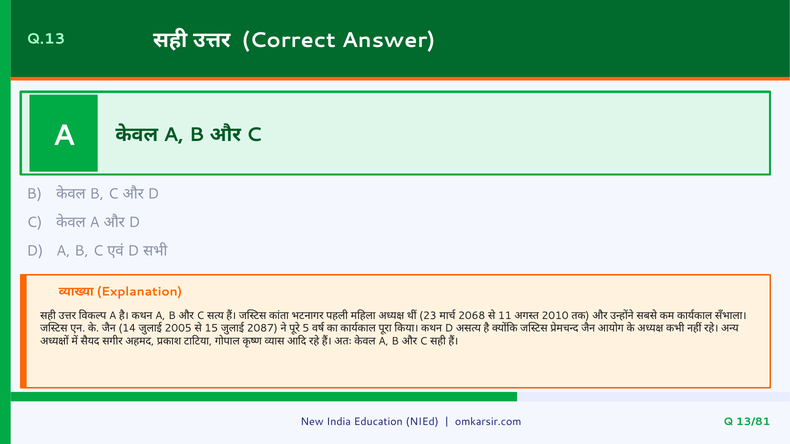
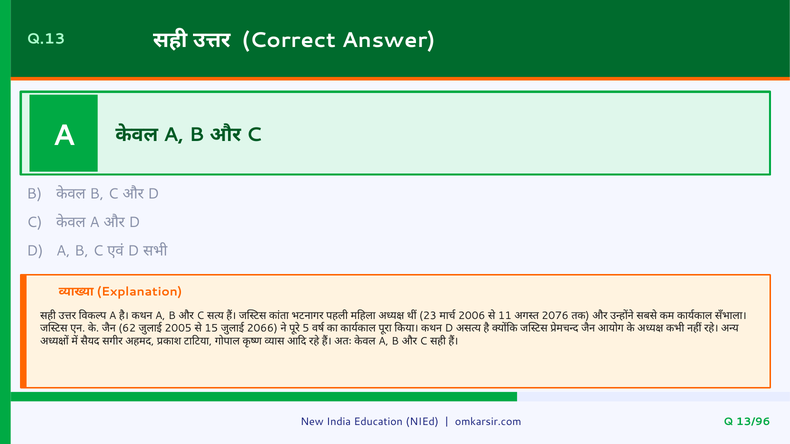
2068: 2068 -> 2006 (472, 316)
2010: 2010 -> 2076 (555, 316)
14: 14 -> 62 (127, 329)
2087: 2087 -> 2066 (262, 329)
13/81: 13/81 -> 13/96 (753, 422)
